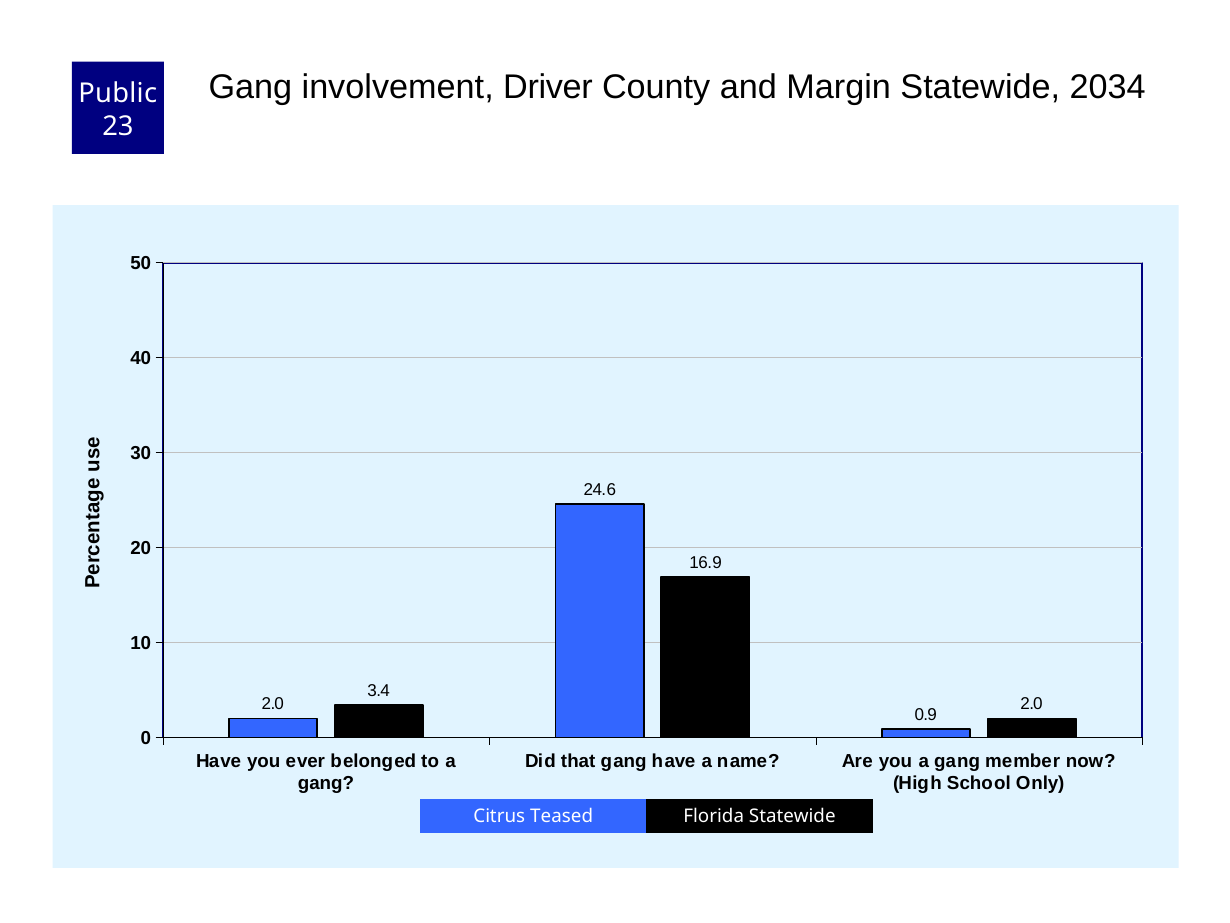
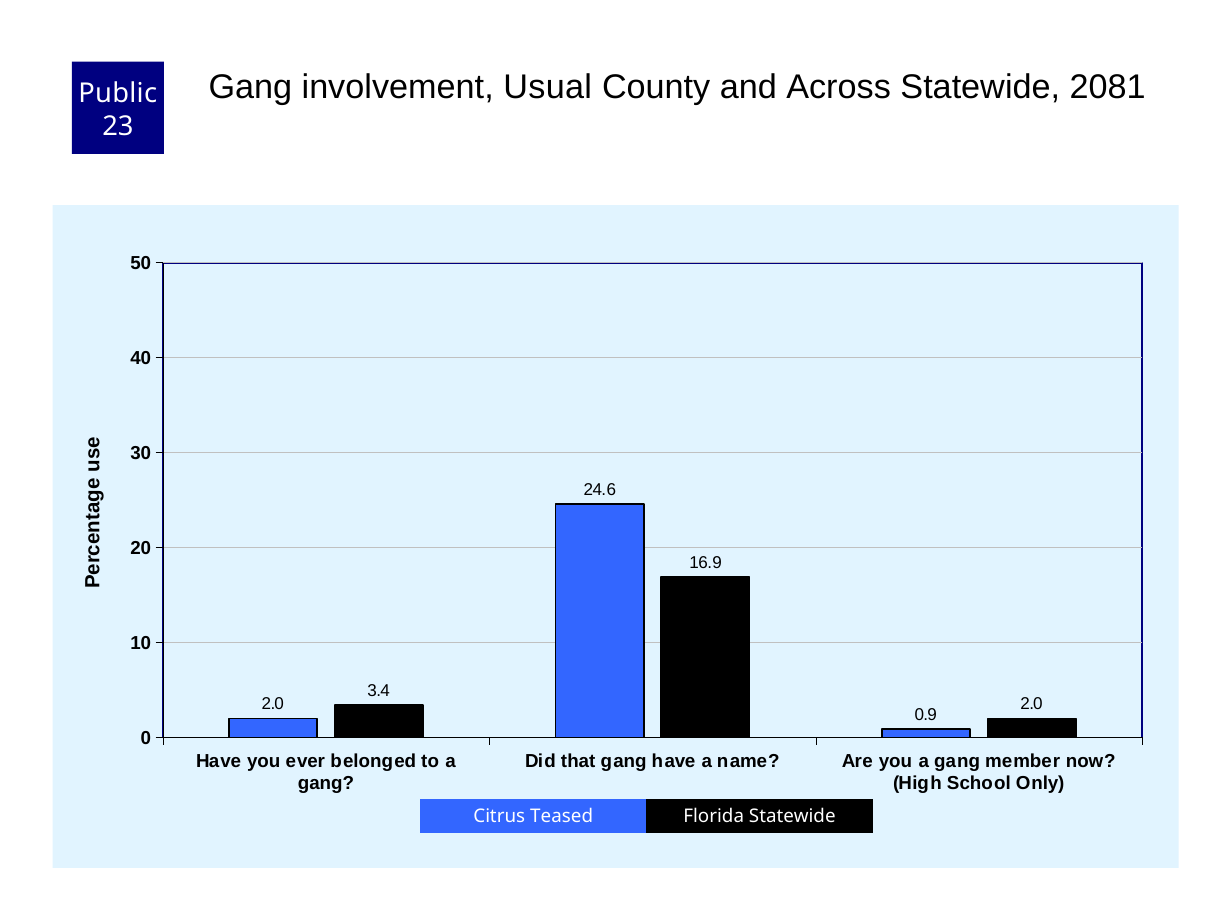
Driver: Driver -> Usual (548, 88)
Margin: Margin -> Across (839, 88)
2034: 2034 -> 2081 (1108, 88)
